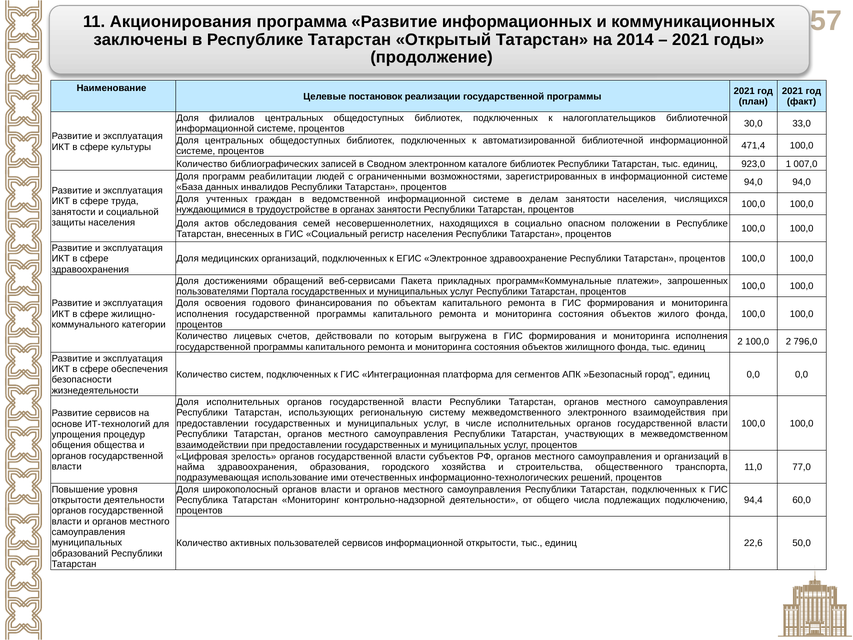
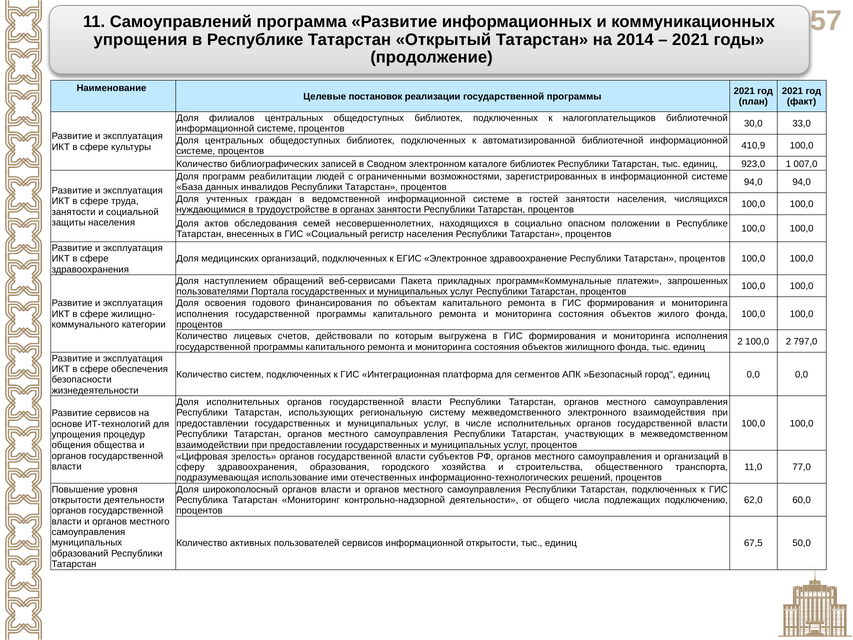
Акционирования: Акционирования -> Самоуправлений (181, 22)
заключены: заключены -> упрощения (140, 40)
471,4: 471,4 -> 410,9 (753, 146)
делам: делам -> гостей (544, 199)
достижениями: достижениями -> наступлением (236, 281)
796,0: 796,0 -> 797,0 (805, 341)
найма: найма -> сферу (191, 467)
94,4: 94,4 -> 62,0 (753, 500)
22,6: 22,6 -> 67,5 (753, 543)
